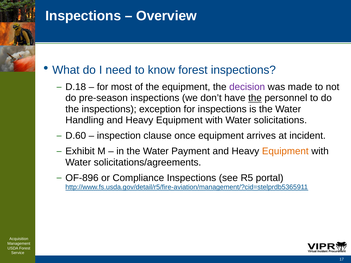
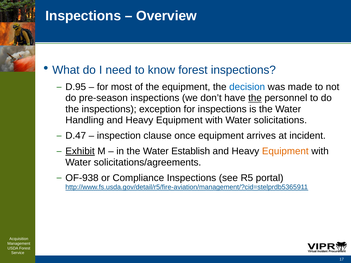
D.18: D.18 -> D.95 (76, 87)
decision colour: purple -> blue (247, 87)
D.60: D.60 -> D.47 (76, 136)
Exhibit underline: none -> present (80, 151)
Payment: Payment -> Establish (191, 151)
OF-896: OF-896 -> OF-938 (82, 178)
